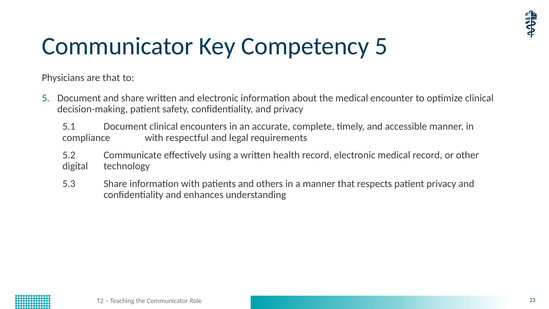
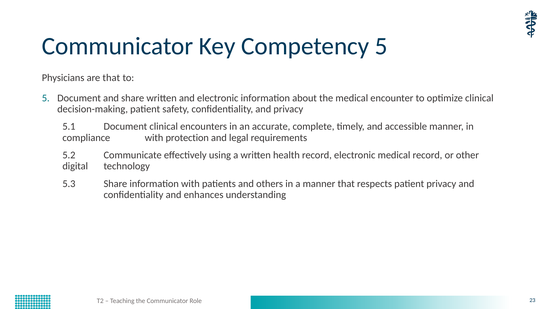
respectful: respectful -> protection (187, 138)
